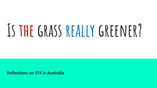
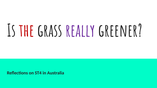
really colour: blue -> purple (80, 31)
